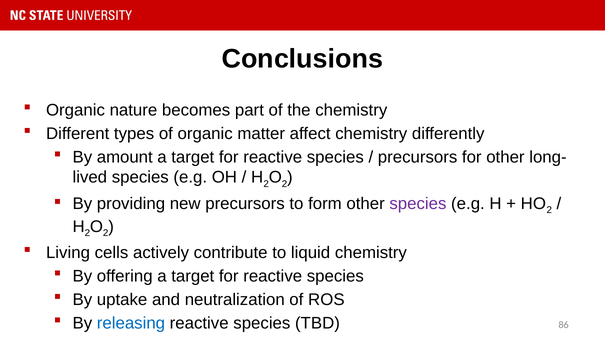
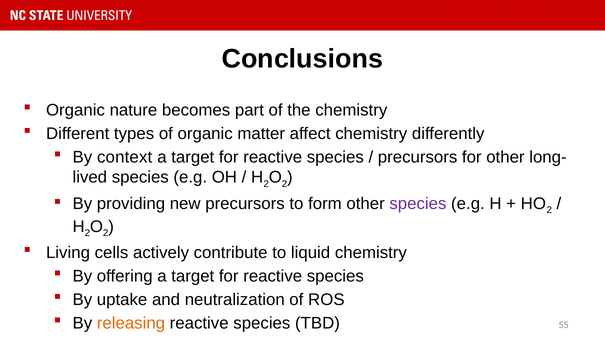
amount: amount -> context (125, 157)
releasing colour: blue -> orange (131, 324)
86: 86 -> 55 (564, 325)
